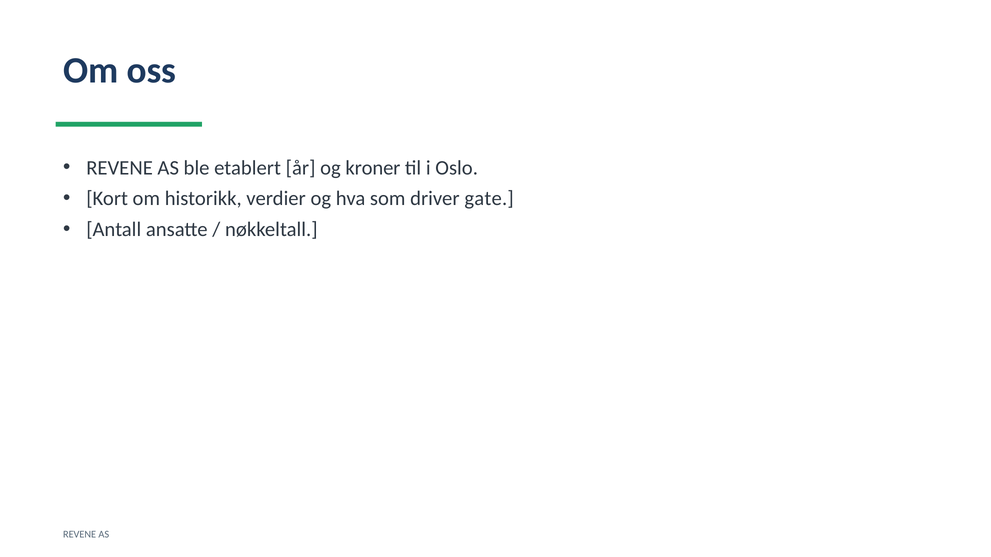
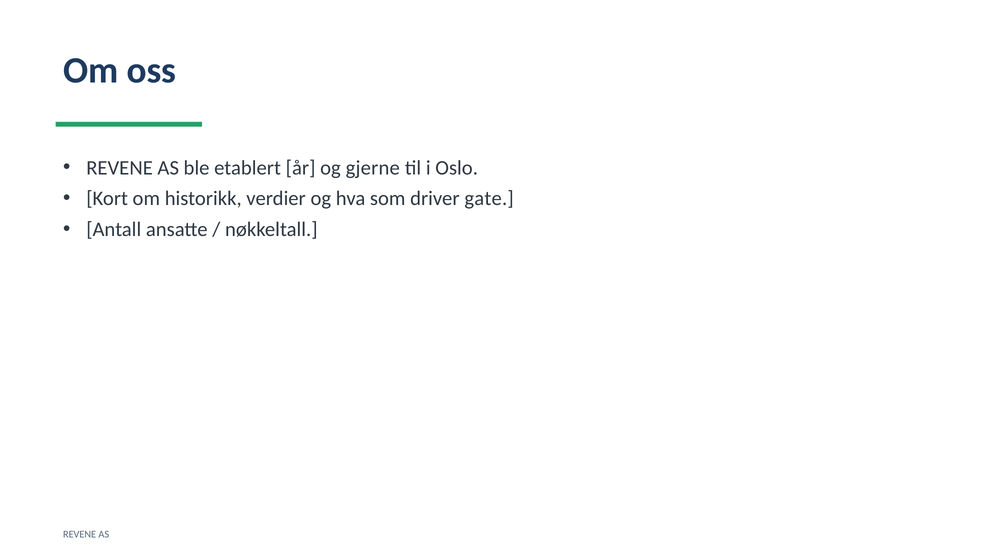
kroner: kroner -> gjerne (373, 168)
